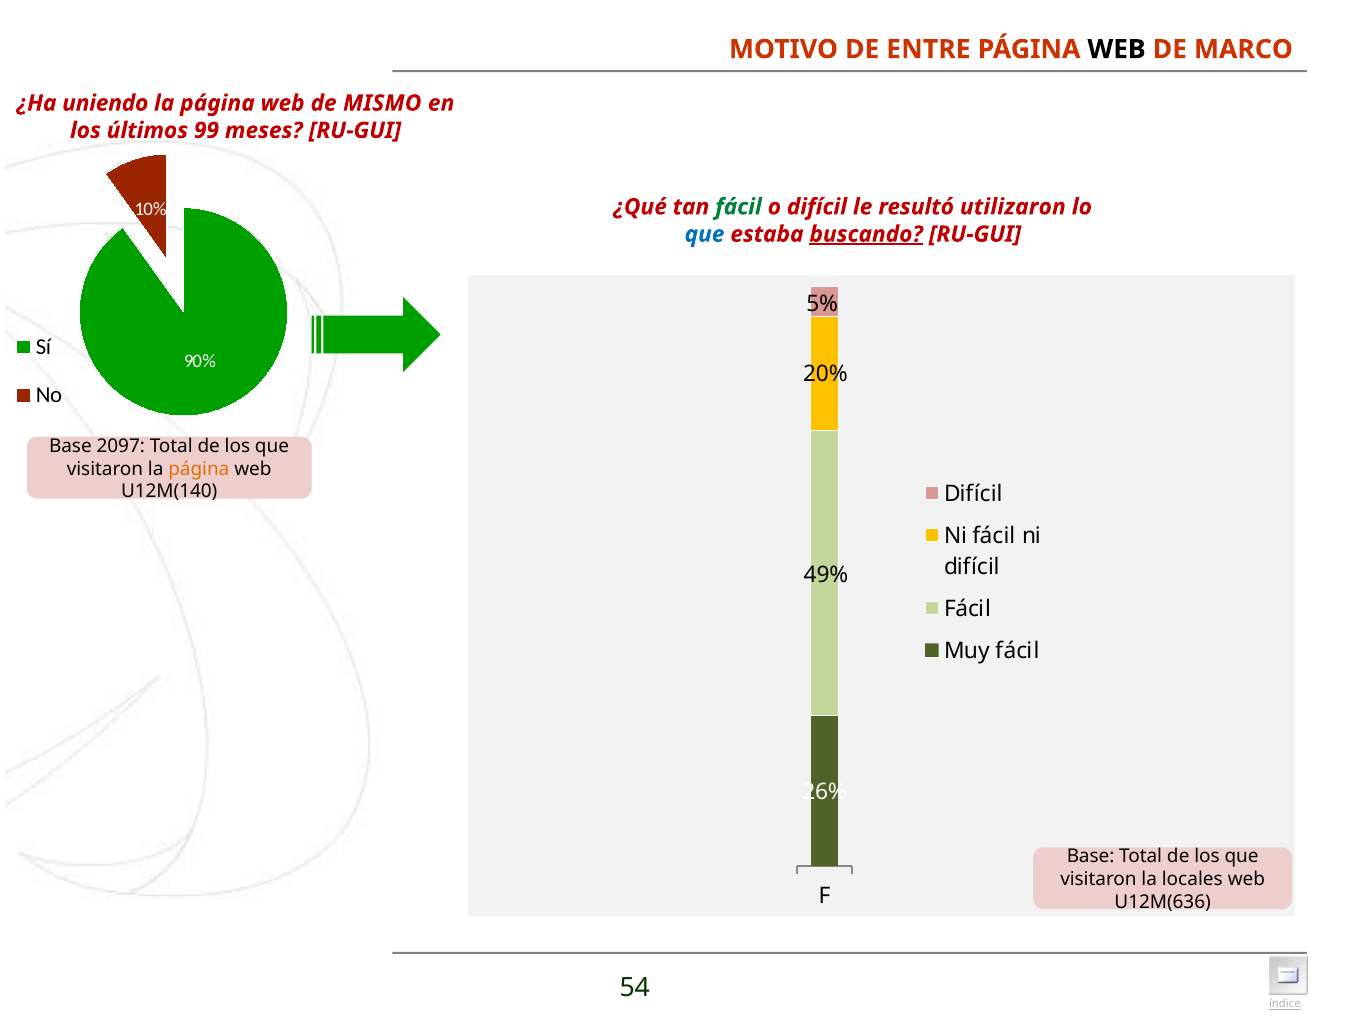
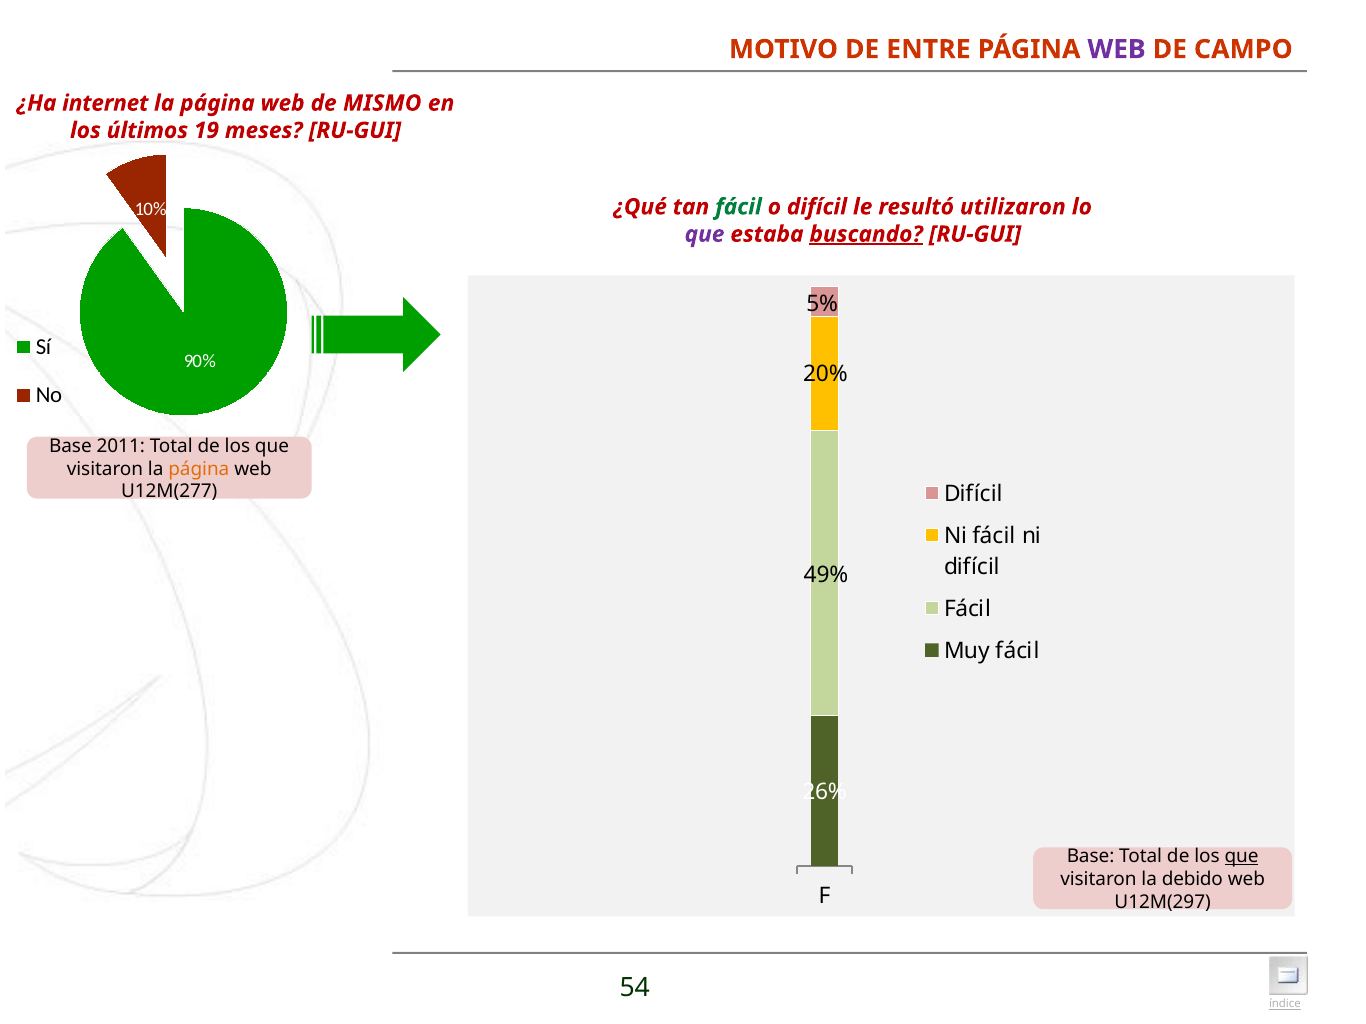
WEB colour: black -> purple (1117, 49)
MARCO: MARCO -> CAMPO (1243, 49)
uniendo: uniendo -> internet (105, 103)
99: 99 -> 19 (206, 131)
que colour: blue -> purple (705, 234)
2097: 2097 -> 2011 (121, 446)
U12M(140: U12M(140 -> U12M(277 (169, 492)
que underline: none -> present (1242, 857)
locales: locales -> debido (1192, 880)
U12M(636: U12M(636 -> U12M(297 (1163, 903)
